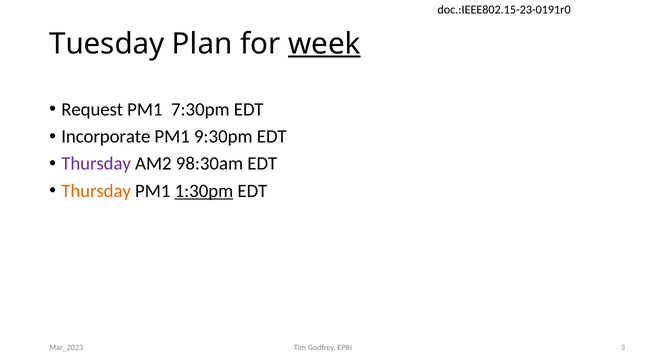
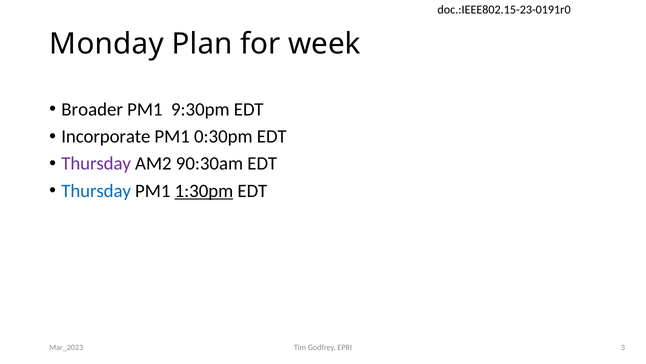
Tuesday: Tuesday -> Monday (107, 44)
week underline: present -> none (324, 44)
Request: Request -> Broader (92, 109)
7:30pm: 7:30pm -> 9:30pm (200, 109)
9:30pm: 9:30pm -> 0:30pm (223, 136)
98:30am: 98:30am -> 90:30am (209, 163)
Thursday colour: orange -> blue (96, 190)
